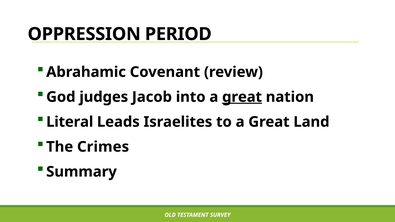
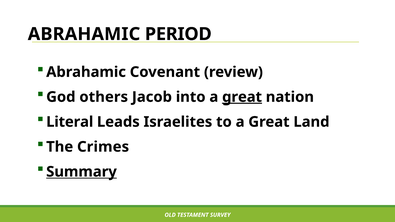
OPPRESSION: OPPRESSION -> ABRAHAMIC (84, 34)
judges: judges -> others (104, 97)
Summary underline: none -> present (81, 172)
